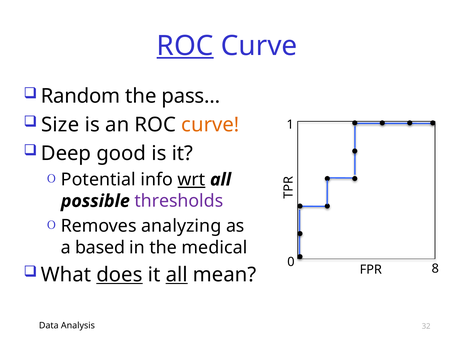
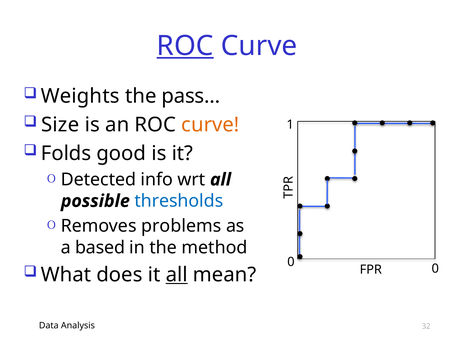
Random: Random -> Weights (80, 96)
Deep: Deep -> Folds (66, 153)
Potential: Potential -> Detected (98, 179)
wrt underline: present -> none (192, 179)
thresholds colour: purple -> blue (179, 201)
analyzing: analyzing -> problems (181, 226)
medical: medical -> method (215, 247)
FPR 8: 8 -> 0 (435, 268)
does underline: present -> none (119, 274)
